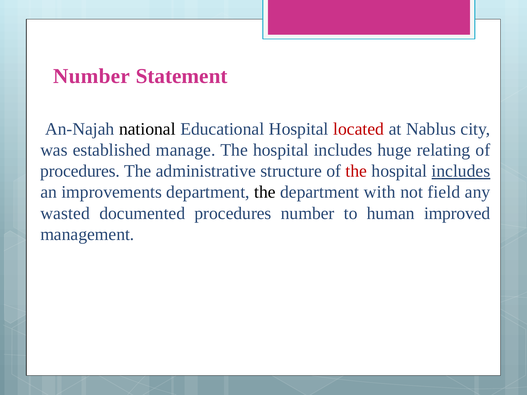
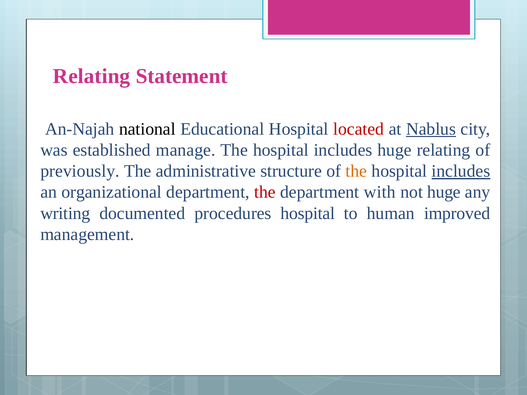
Number: Number -> Relating (92, 76)
Nablus underline: none -> present (431, 129)
procedures: procedures -> previously (80, 171)
the colour: red -> orange (356, 171)
improvements: improvements -> organizational (112, 192)
the colour: black -> red (265, 192)
not field: field -> huge (444, 192)
wasted: wasted -> writing (65, 213)
procedures number: number -> hospital (308, 213)
